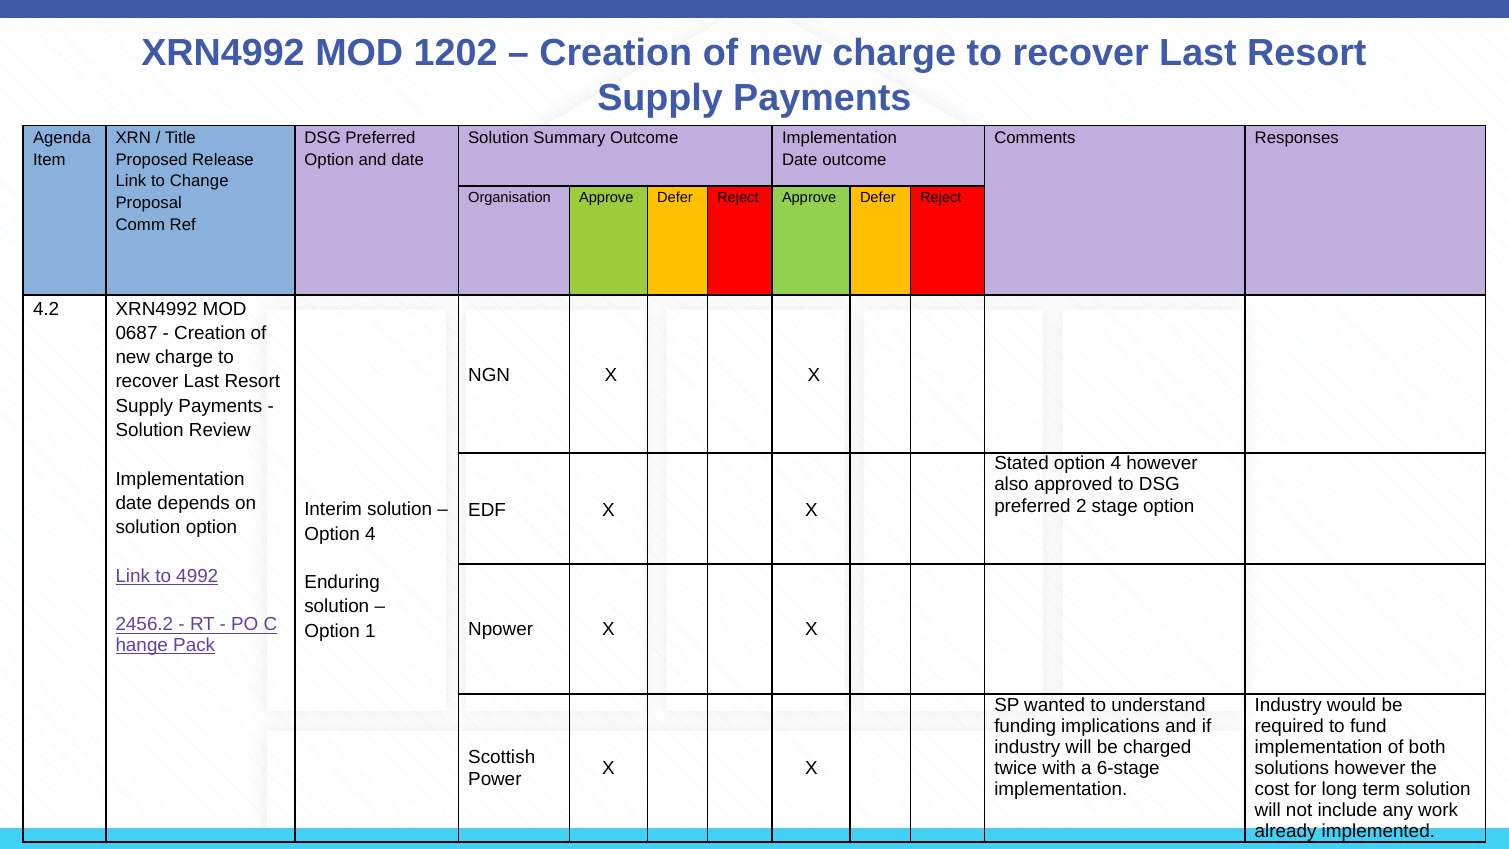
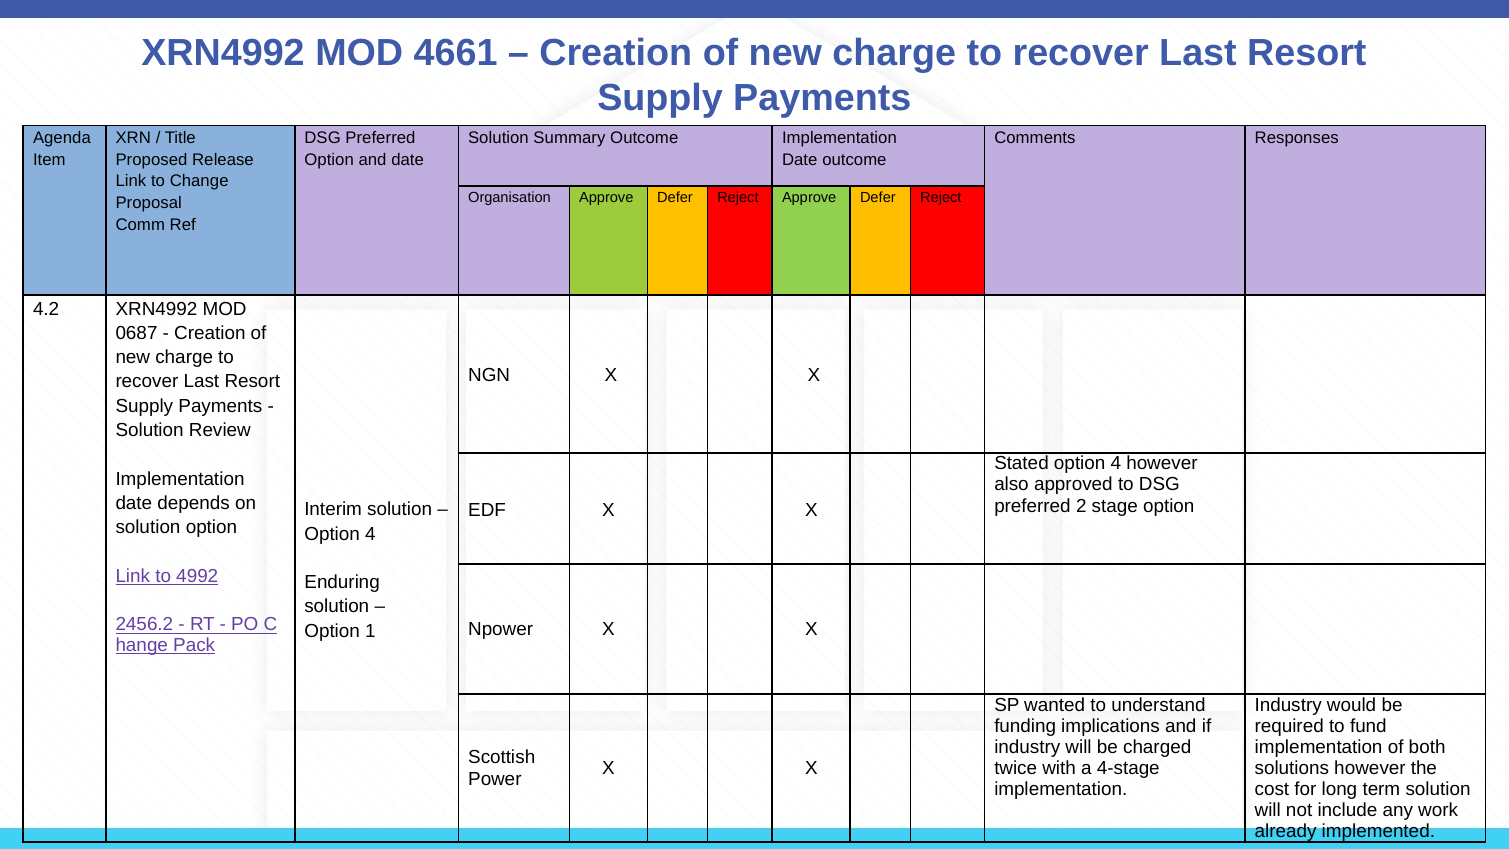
1202: 1202 -> 4661 (456, 53)
6-stage: 6-stage -> 4-stage (1128, 768)
